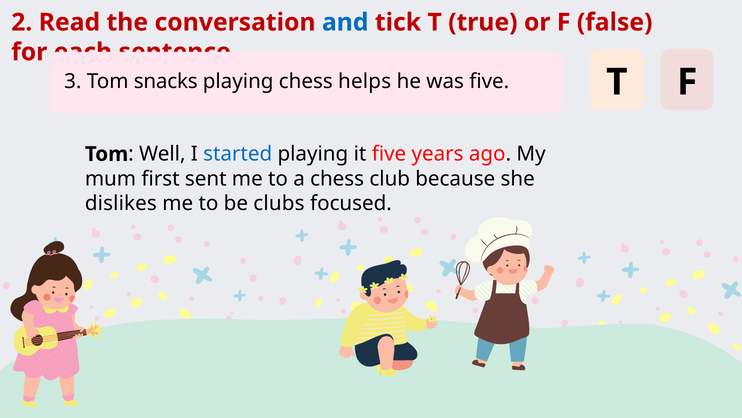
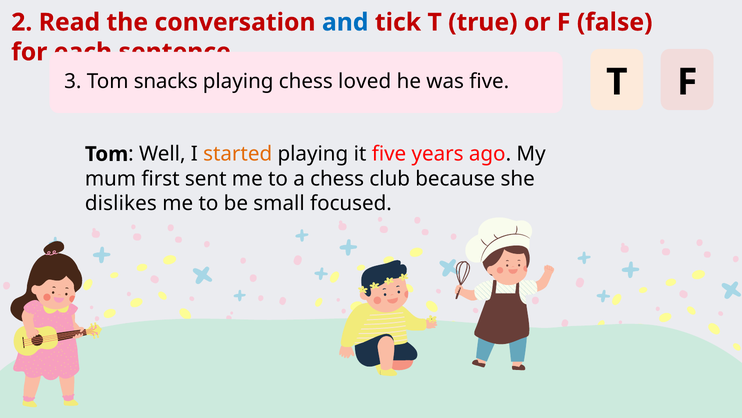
helps: helps -> loved (365, 81)
started colour: blue -> orange (238, 154)
clubs: clubs -> small (279, 203)
